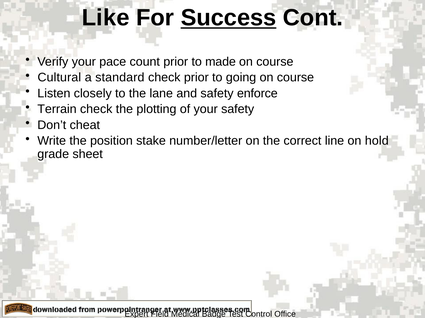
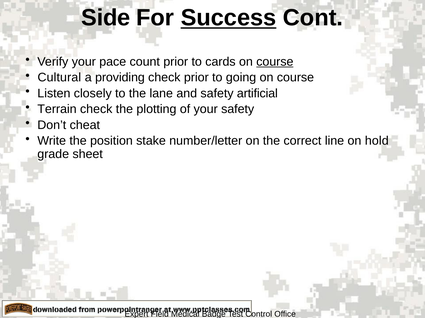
Like: Like -> Side (106, 18)
made: made -> cards (220, 62)
course underline: none -> present (275, 62)
standard: standard -> providing (120, 78)
enforce: enforce -> artificial (257, 94)
